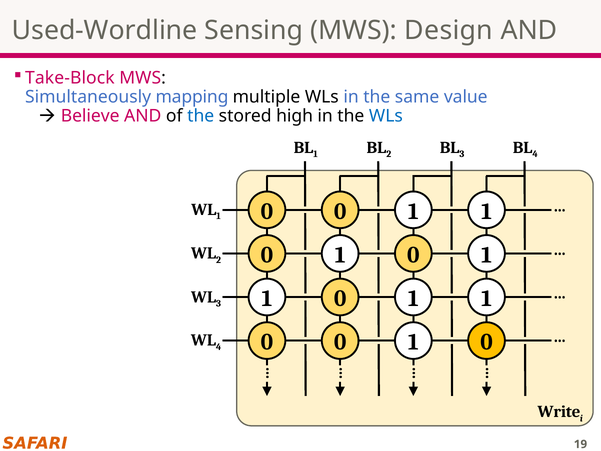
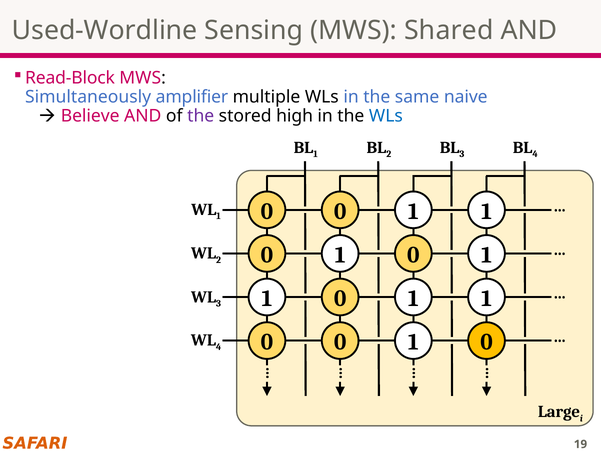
Design: Design -> Shared (449, 31)
Take-Block: Take-Block -> Read-Block (70, 78)
mapping: mapping -> amplifier (192, 97)
value: value -> naive (466, 97)
the colour: blue -> purple (201, 116)
Write: Write -> Large (559, 412)
